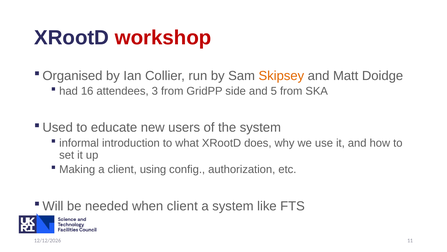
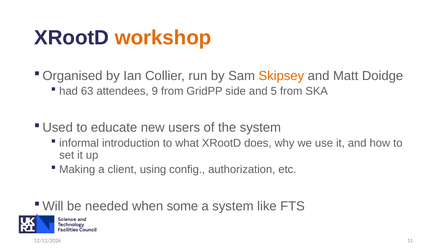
workshop colour: red -> orange (163, 38)
16: 16 -> 63 (87, 91)
3: 3 -> 9 (155, 91)
when client: client -> some (182, 206)
